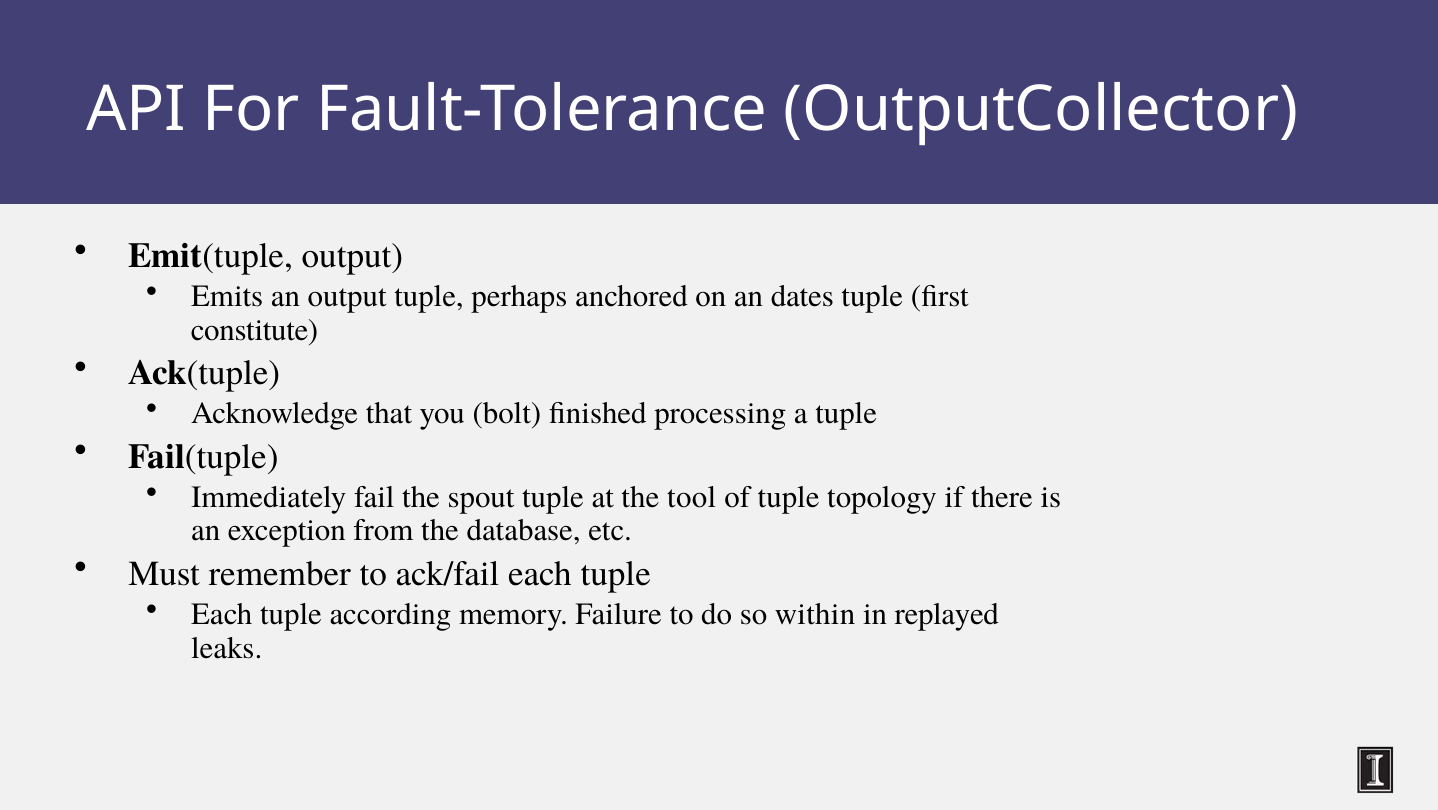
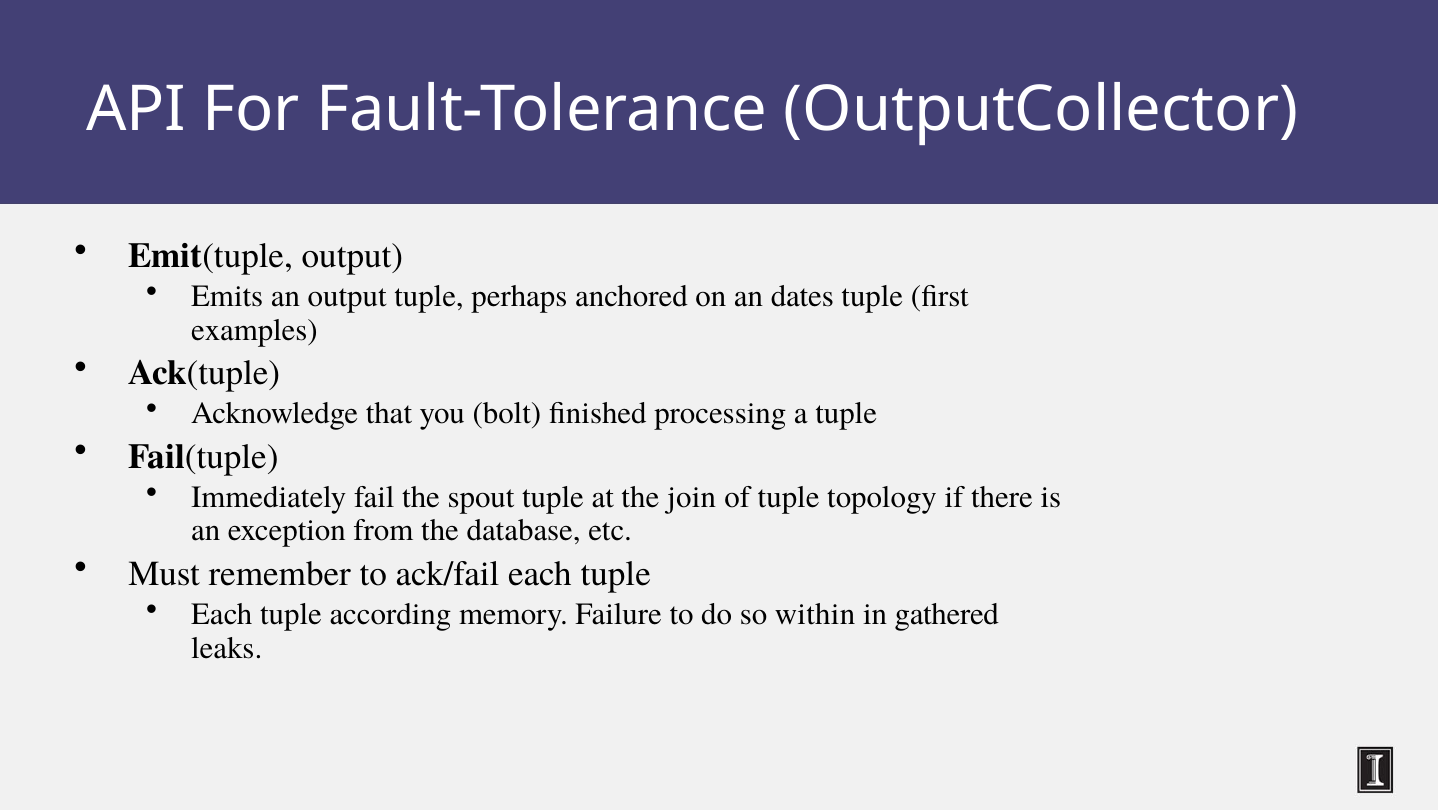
constitute: constitute -> examples (254, 330)
tool: tool -> join (692, 497)
replayed: replayed -> gathered (947, 615)
